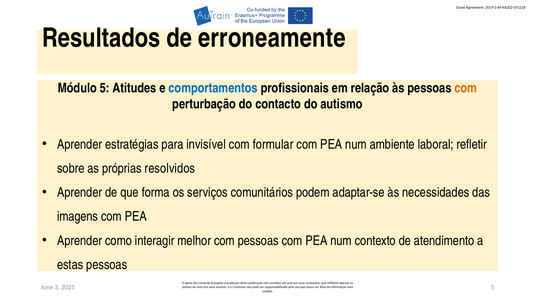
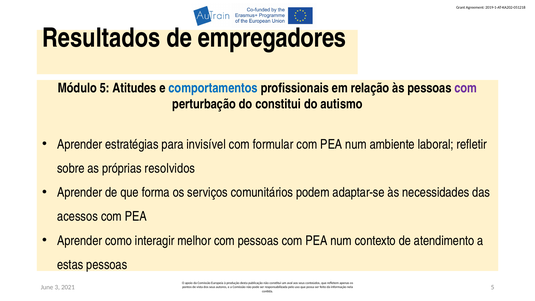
erroneamente: erroneamente -> empregadores (272, 38)
com colour: orange -> purple (466, 88)
do contacto: contacto -> constitui (278, 104)
imagens: imagens -> acessos (78, 216)
